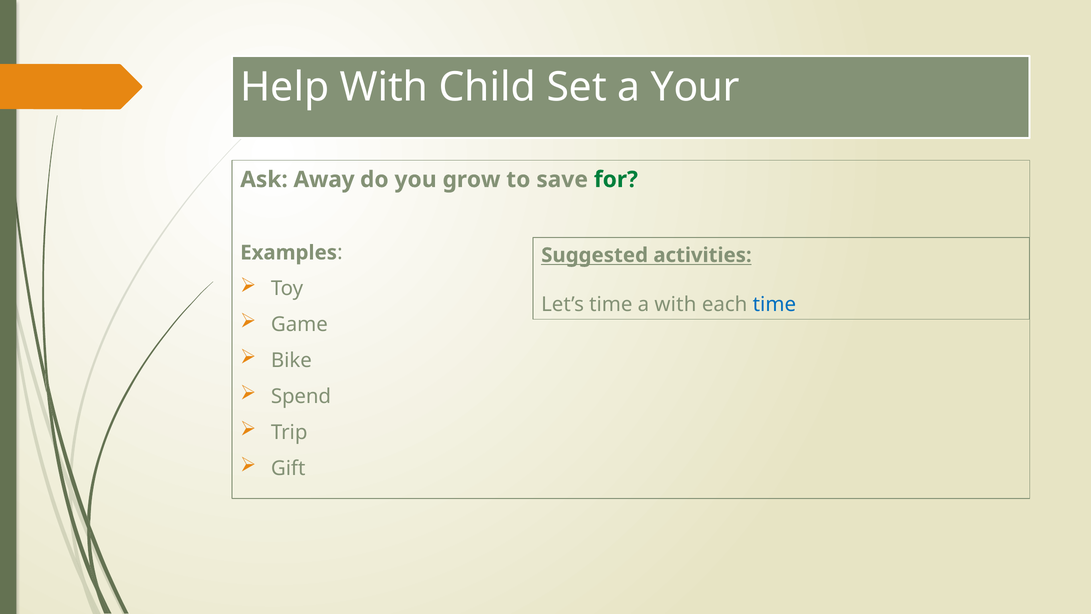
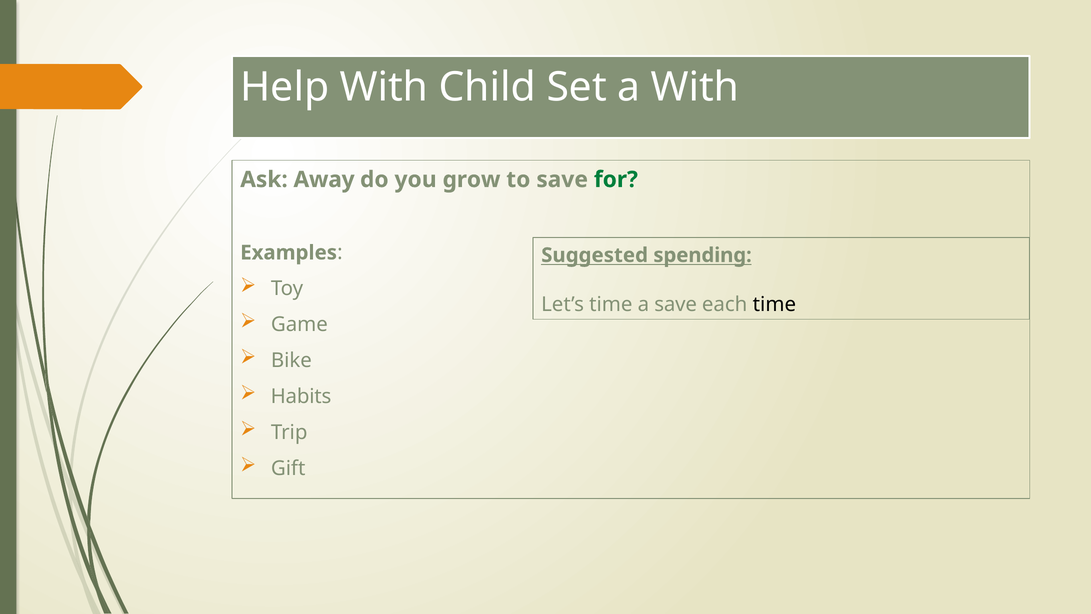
a Your: Your -> With (695, 87)
activities: activities -> spending (703, 255)
a with: with -> save (676, 304)
time colour: blue -> black (774, 304)
Spend: Spend -> Habits (301, 396)
